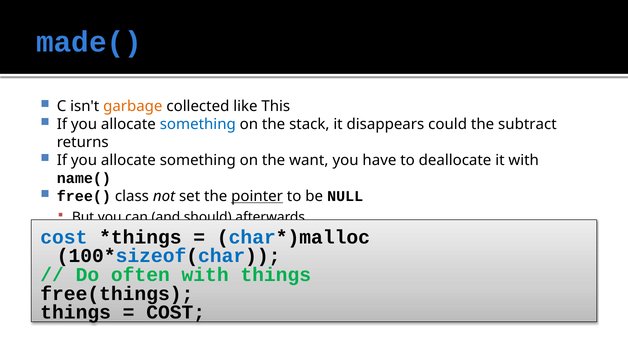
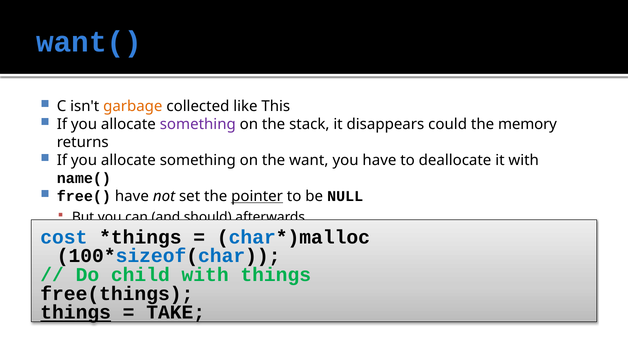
made(: made( -> want( (89, 42)
something colour: blue -> purple (198, 124)
subtract: subtract -> memory (527, 124)
free( class: class -> have (132, 196)
often: often -> child (140, 275)
things underline: none -> present (76, 313)
COST: COST -> TAKE (176, 313)
